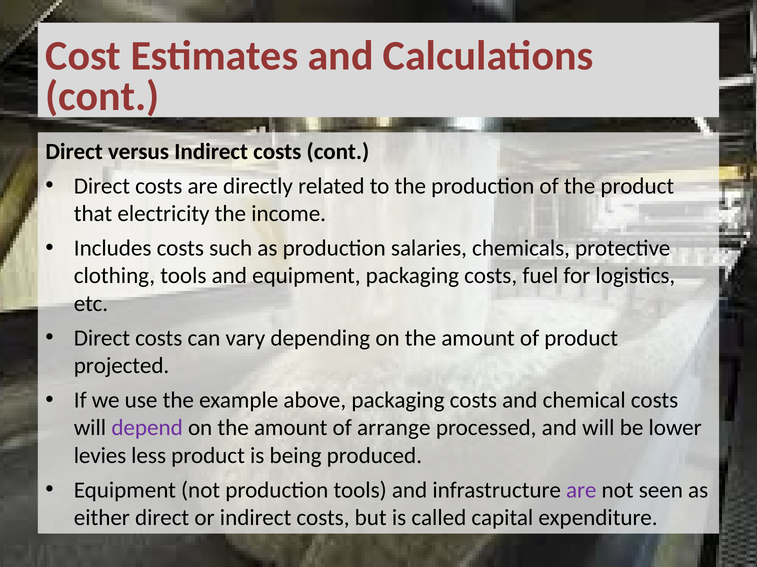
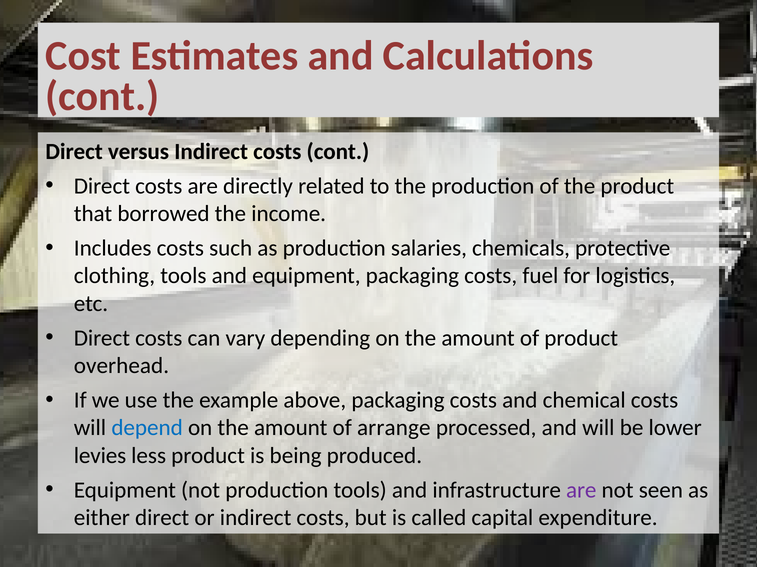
electricity: electricity -> borrowed (164, 214)
projected: projected -> overhead (121, 366)
depend colour: purple -> blue (147, 428)
